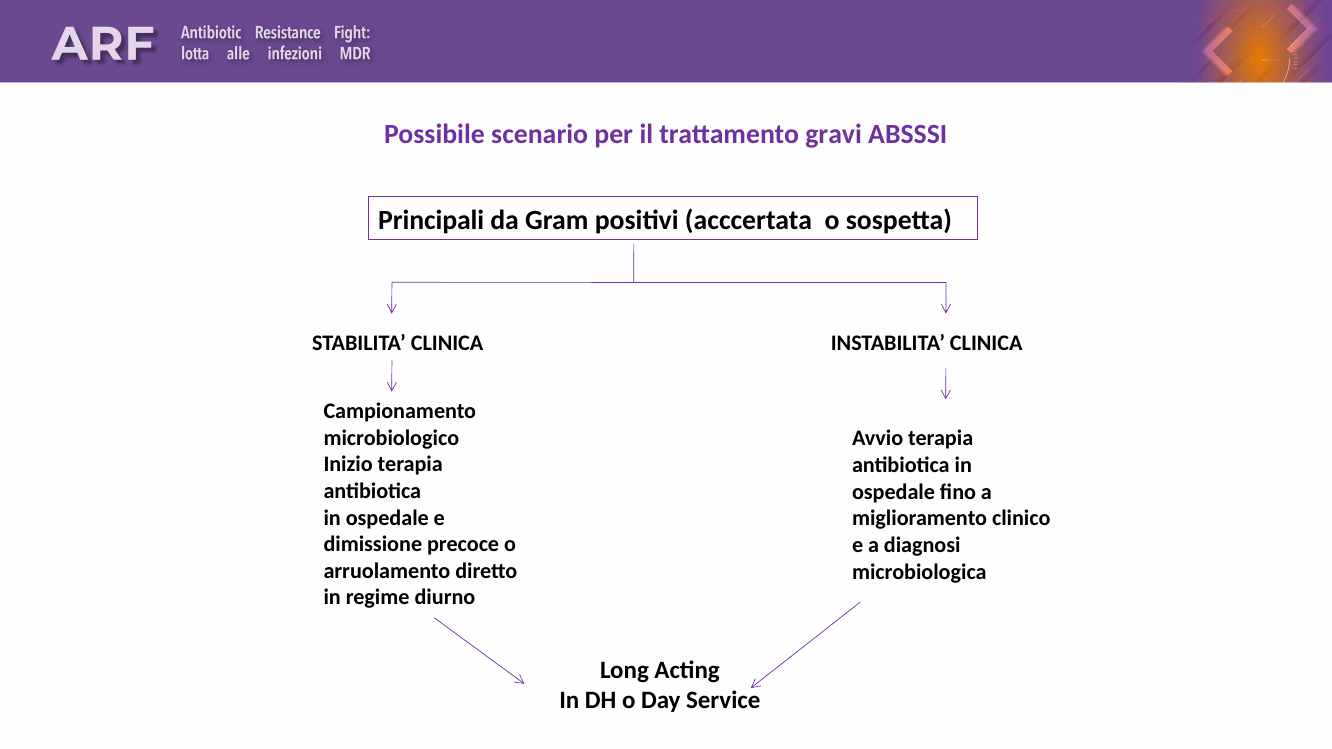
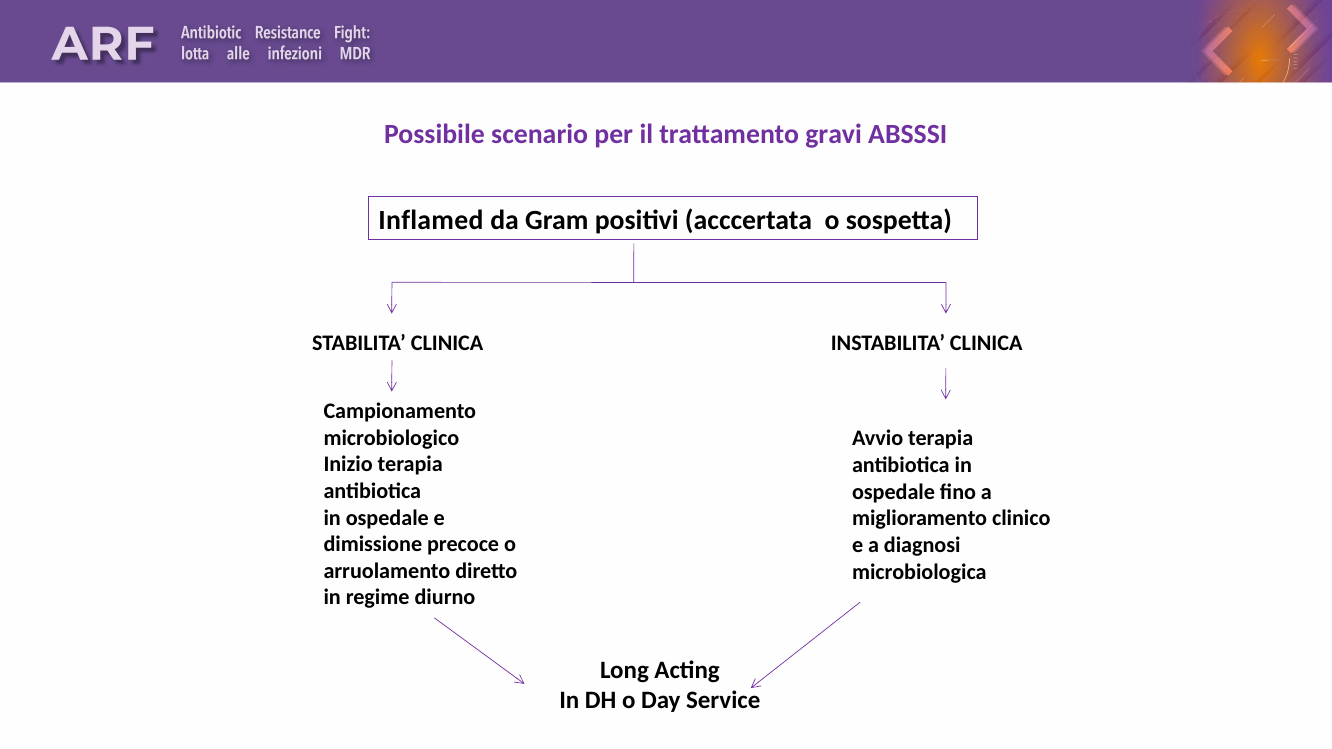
Principali: Principali -> Inflamed (431, 220)
